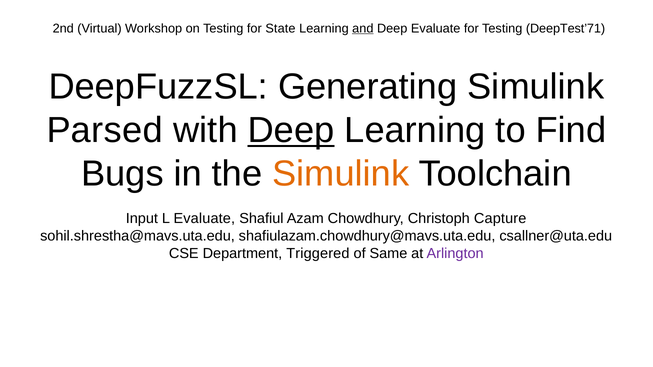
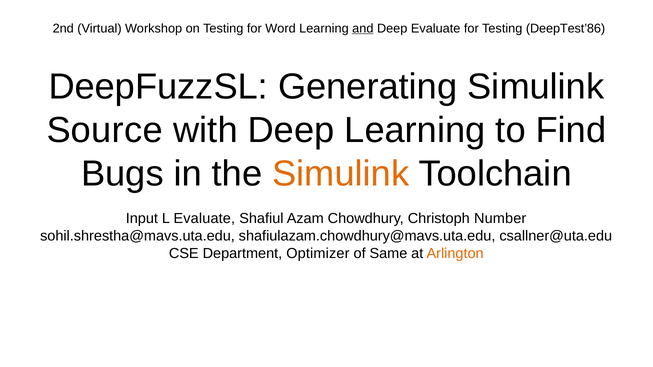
State: State -> Word (281, 28)
DeepTest’71: DeepTest’71 -> DeepTest’86 (566, 28)
Parsed: Parsed -> Source (105, 130)
Deep underline: present -> none (291, 130)
Capture: Capture -> Number (500, 219)
Triggered: Triggered -> Optimizer (318, 253)
Arlington colour: purple -> orange (455, 253)
